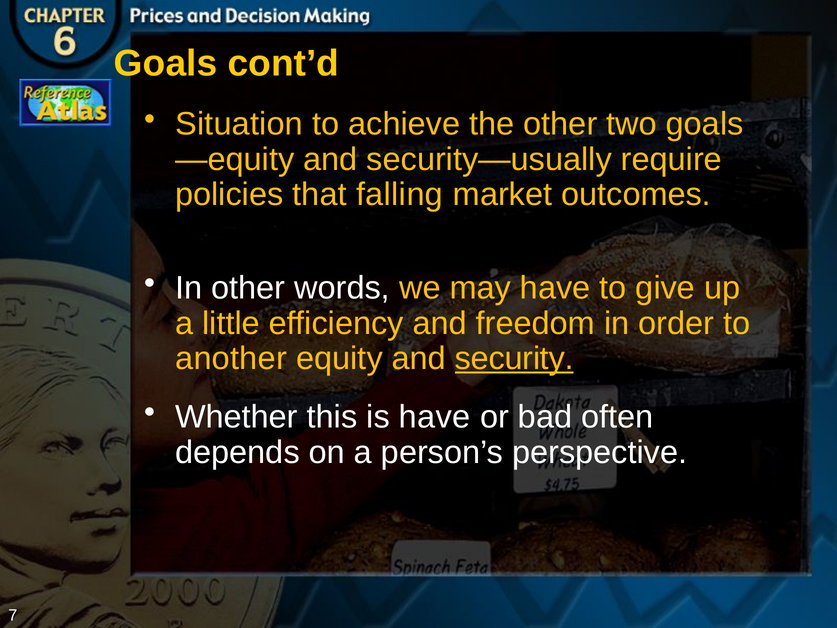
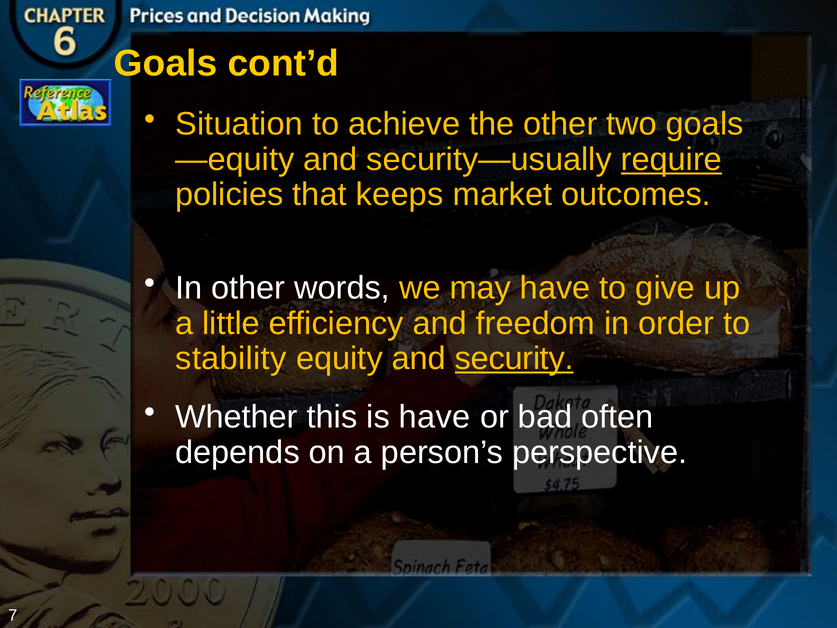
require underline: none -> present (671, 159)
falling: falling -> keeps (400, 194)
another: another -> stability (231, 358)
